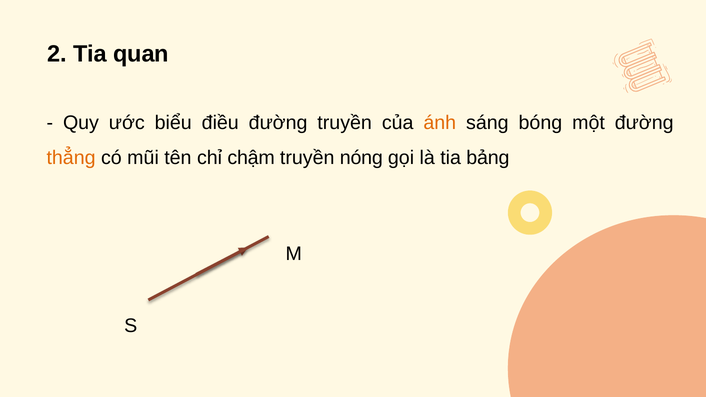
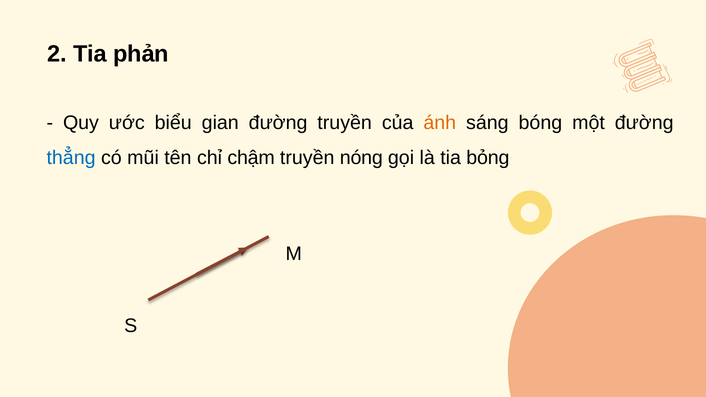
quan: quan -> phản (141, 54)
điều: điều -> gian (220, 123)
thẳng colour: orange -> blue (71, 158)
bảng: bảng -> bỏng (488, 158)
